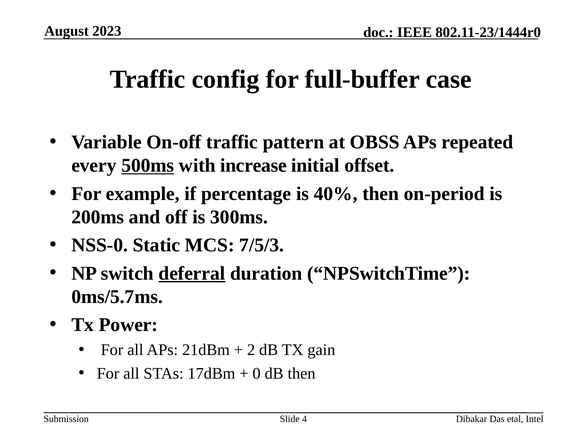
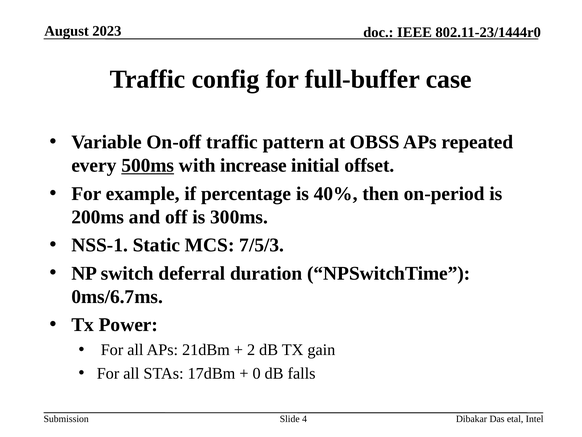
NSS-0: NSS-0 -> NSS-1 (100, 245)
deferral underline: present -> none (192, 273)
0ms/5.7ms: 0ms/5.7ms -> 0ms/6.7ms (117, 296)
dB then: then -> falls (302, 373)
